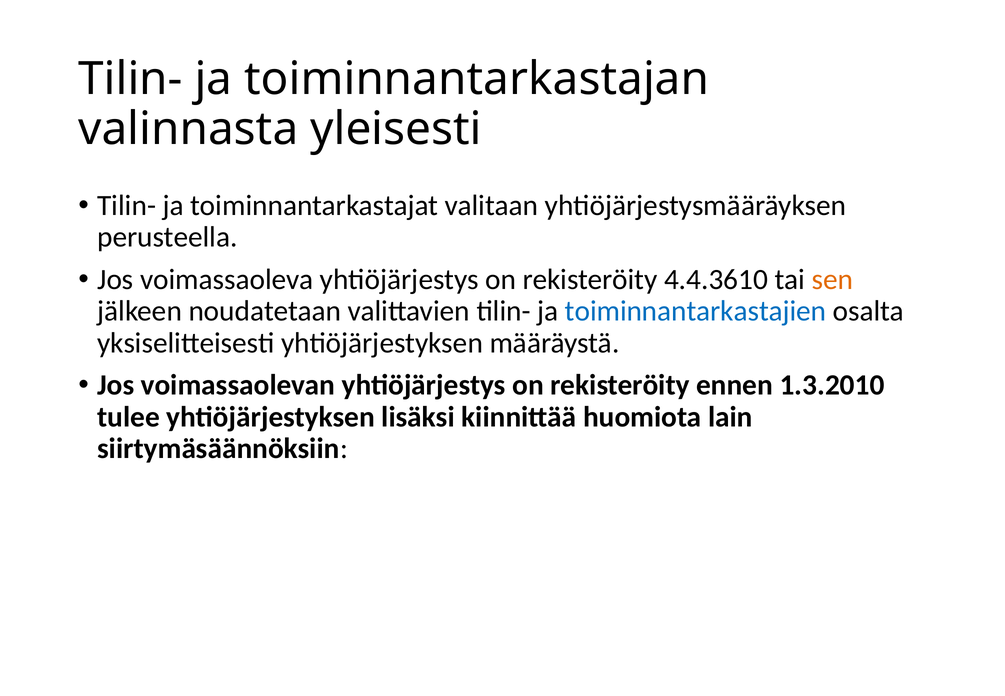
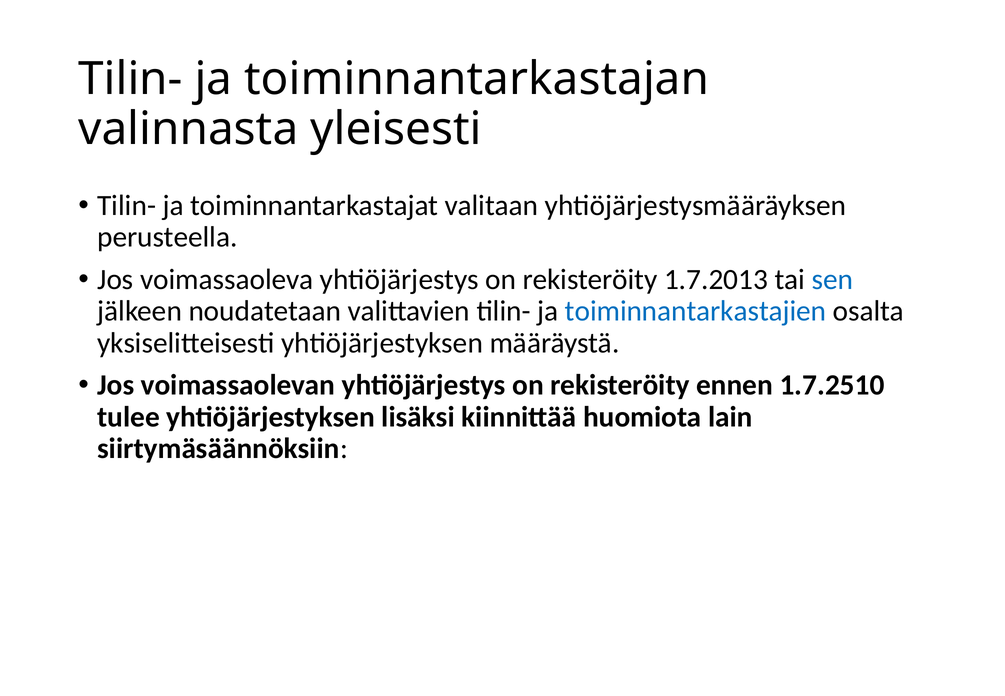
4.4.3610: 4.4.3610 -> 1.7.2013 (716, 279)
sen colour: orange -> blue (832, 279)
1.3.2010: 1.3.2010 -> 1.7.2510 (832, 385)
